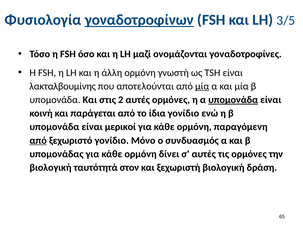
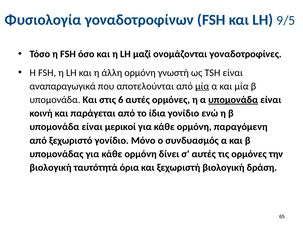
γοναδοτροφίνων underline: present -> none (139, 20)
3/5: 3/5 -> 9/5 (286, 21)
λακταλβουμίνης: λακταλβουμίνης -> αναπαραγωγικά (63, 86)
2: 2 -> 6 (121, 100)
από underline: present -> none (38, 141)
στον: στον -> όρια (129, 168)
